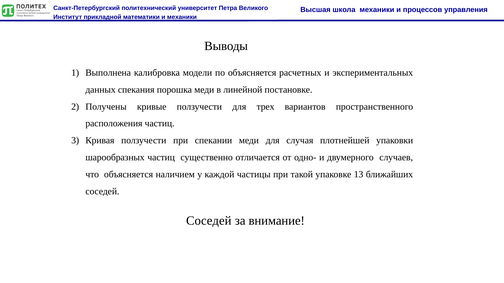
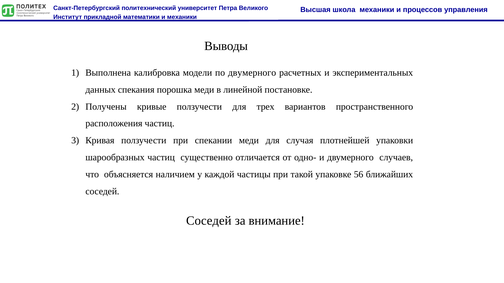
по объясняется: объясняется -> двумерного (252, 73)
13: 13 -> 56 (359, 175)
